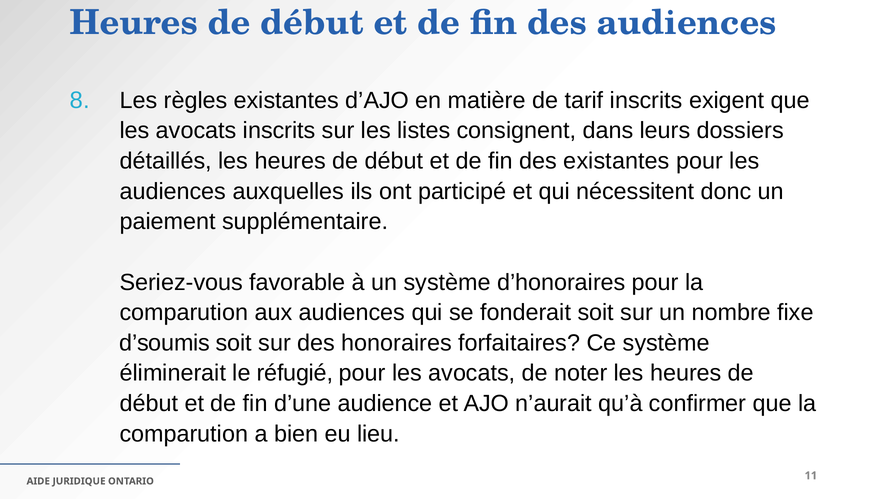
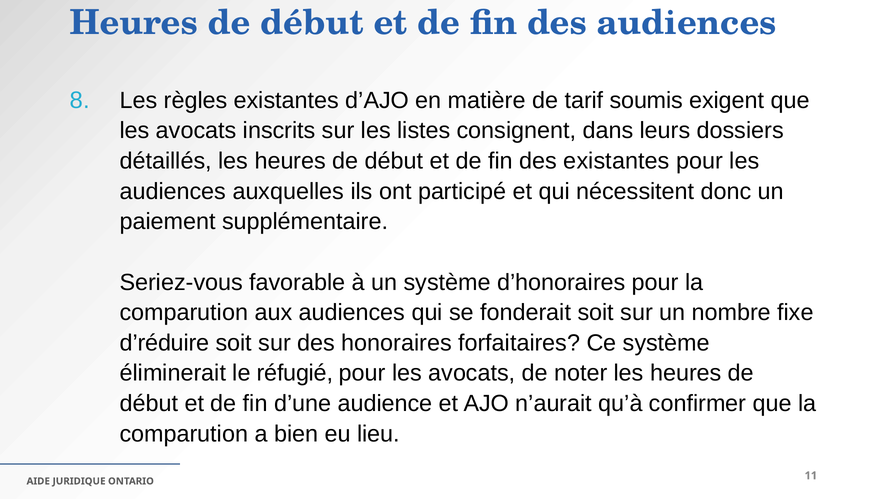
tarif inscrits: inscrits -> soumis (646, 100)
d’soumis: d’soumis -> d’réduire (165, 343)
